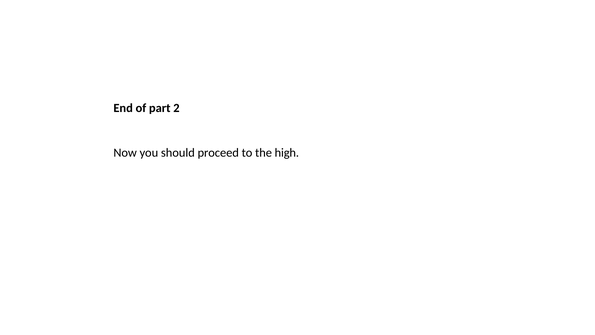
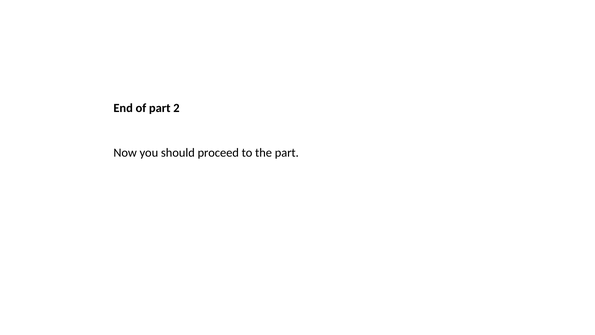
the high: high -> part (287, 153)
